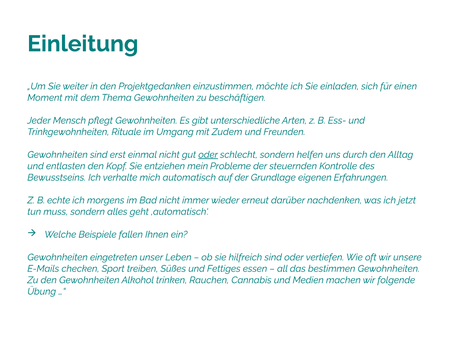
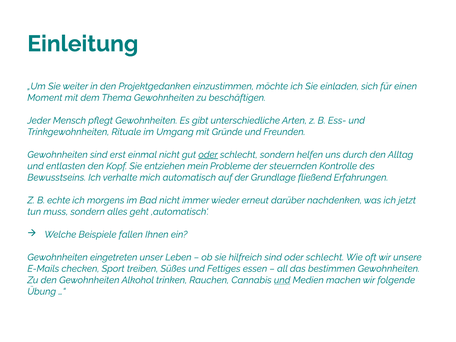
Zudem: Zudem -> Gründe (227, 132)
eigenen: eigenen -> fließend (315, 177)
sind oder vertiefen: vertiefen -> schlecht (325, 257)
und underline: none -> present (282, 280)
